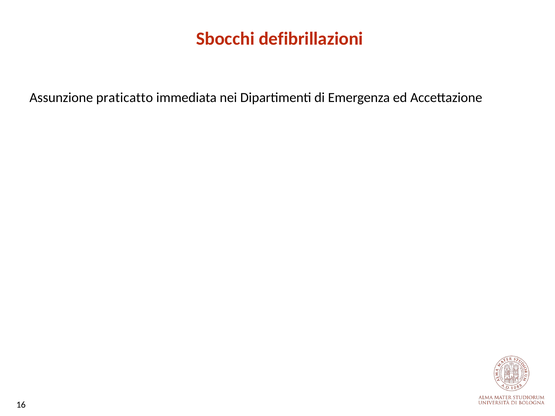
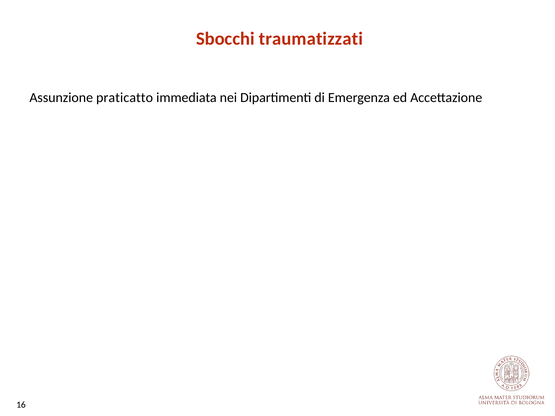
defibrillazioni: defibrillazioni -> traumatizzati (311, 39)
